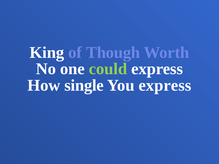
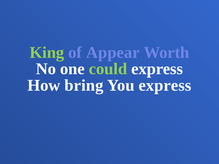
King colour: white -> light green (47, 53)
Though: Though -> Appear (113, 53)
single: single -> bring (84, 85)
